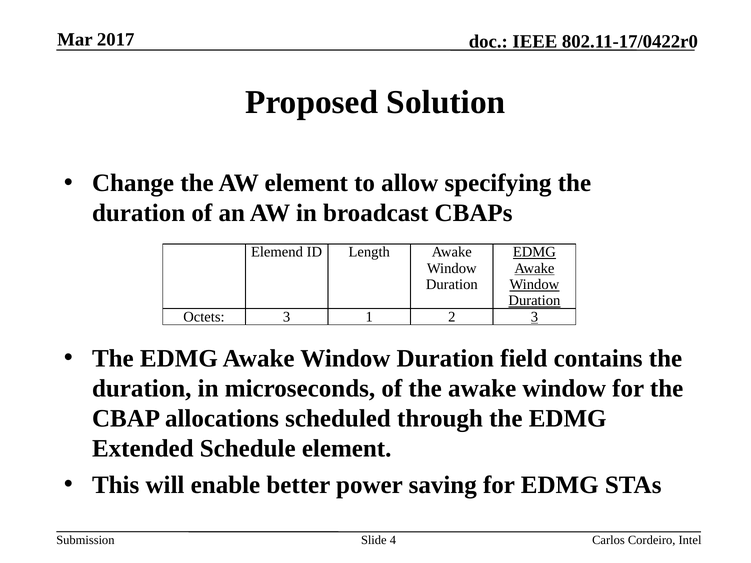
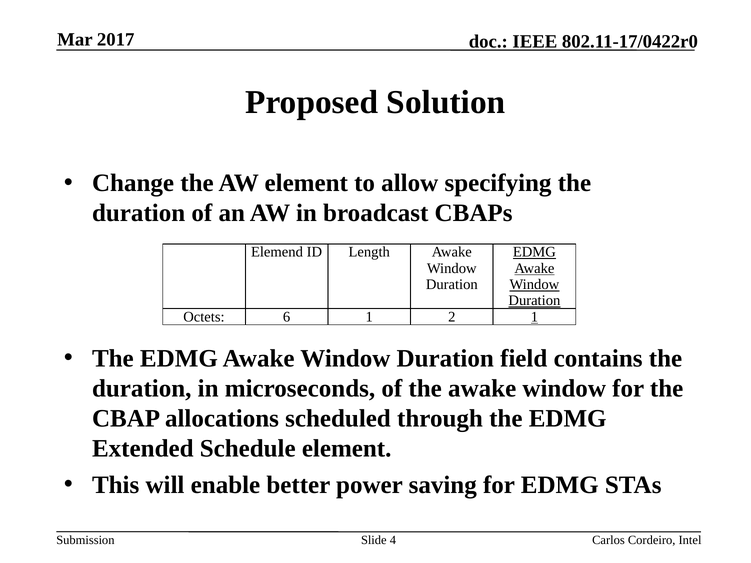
Octets 3: 3 -> 6 (287, 317)
2 3: 3 -> 1 (534, 317)
